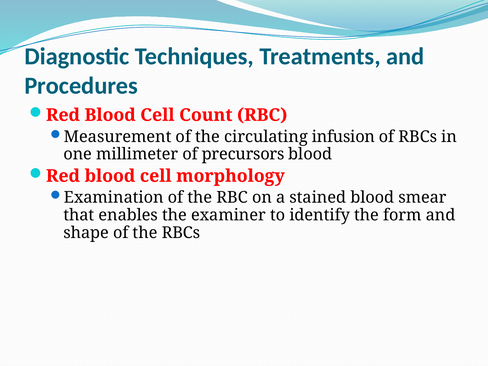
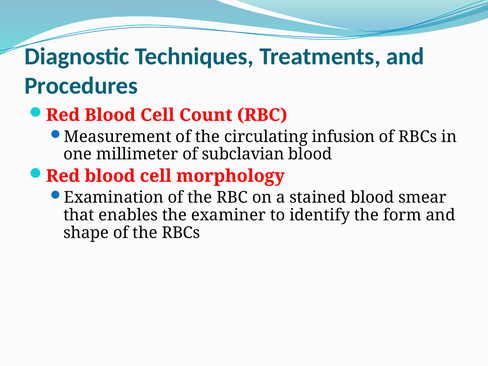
precursors: precursors -> subclavian (243, 154)
